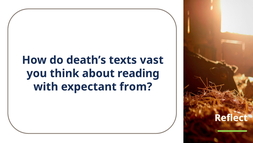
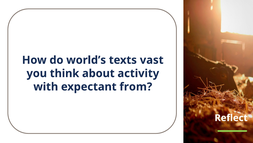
death’s: death’s -> world’s (86, 60)
reading: reading -> activity (138, 73)
